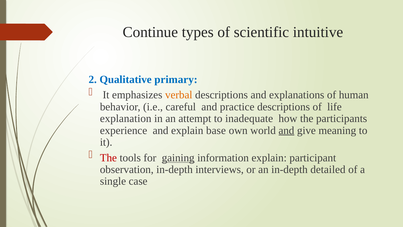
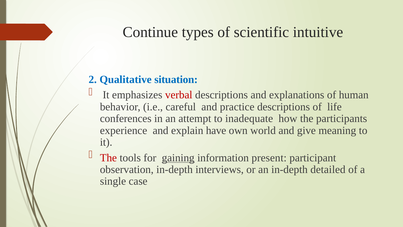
primary: primary -> situation (176, 79)
verbal colour: orange -> red (179, 95)
explanation: explanation -> conferences (126, 118)
base: base -> have (216, 130)
and underline: present -> none (286, 130)
information explain: explain -> present (269, 158)
